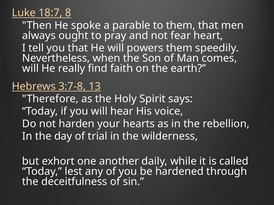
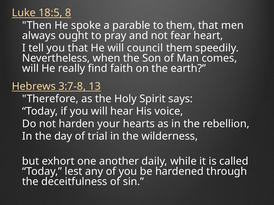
18:7: 18:7 -> 18:5 (50, 13)
powers: powers -> council (145, 48)
